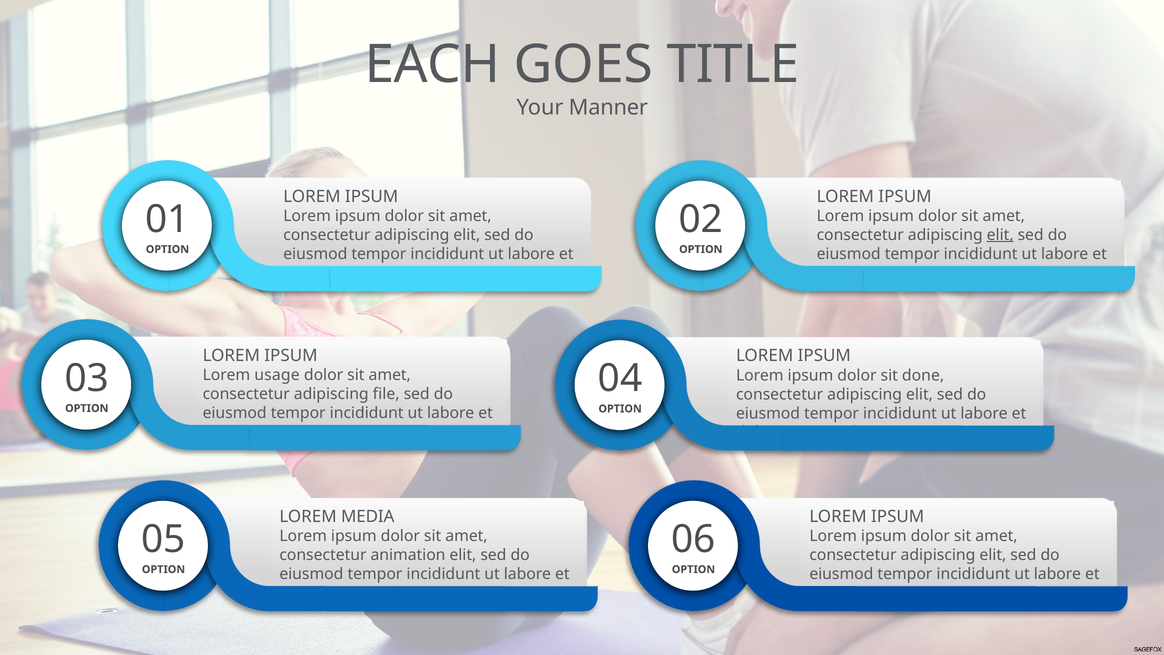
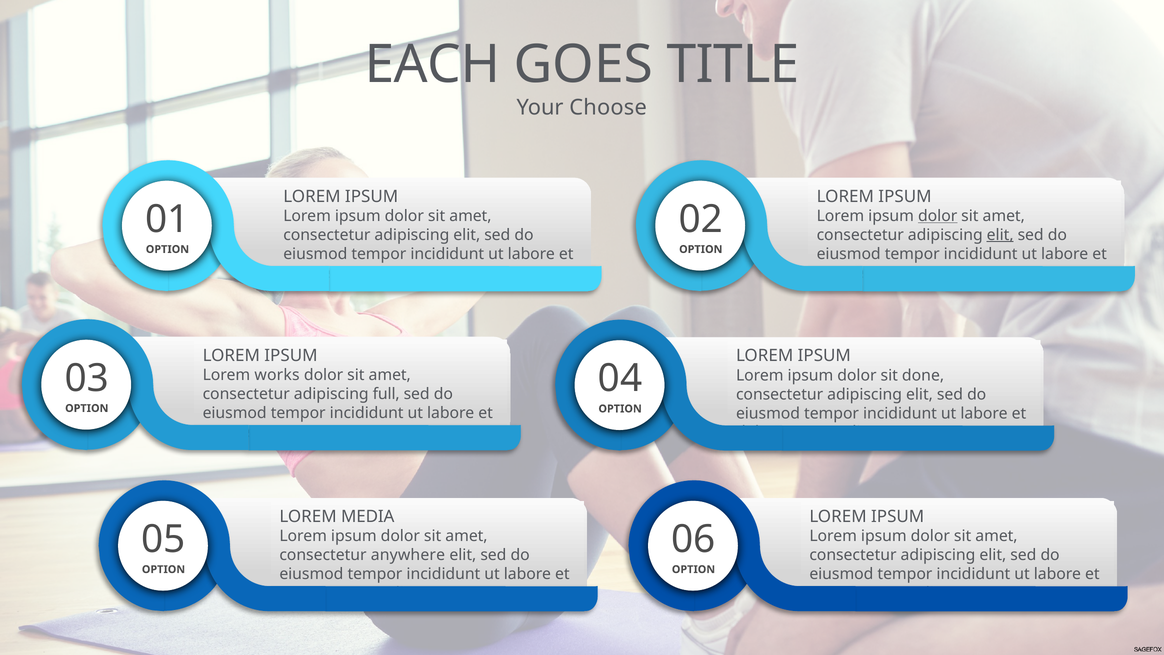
Manner: Manner -> Choose (608, 108)
dolor underline: none -> present (938, 216)
usage: usage -> works (277, 375)
file: file -> full (386, 394)
animation: animation -> anywhere (408, 555)
